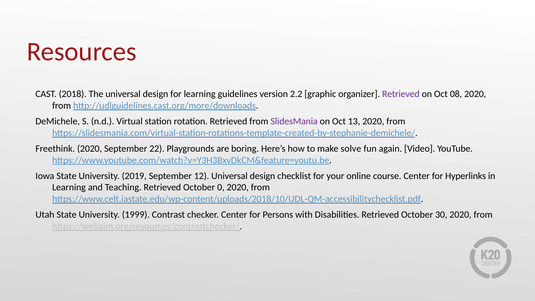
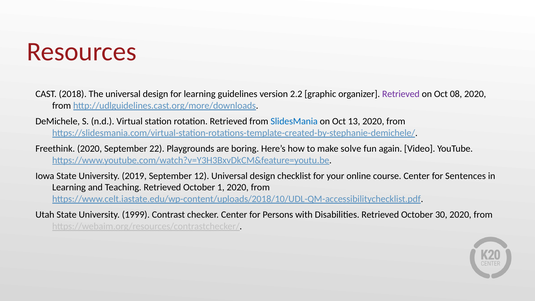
SlidesMania colour: purple -> blue (294, 121)
Hyperlinks: Hyperlinks -> Sentences (466, 176)
0: 0 -> 1 (221, 187)
